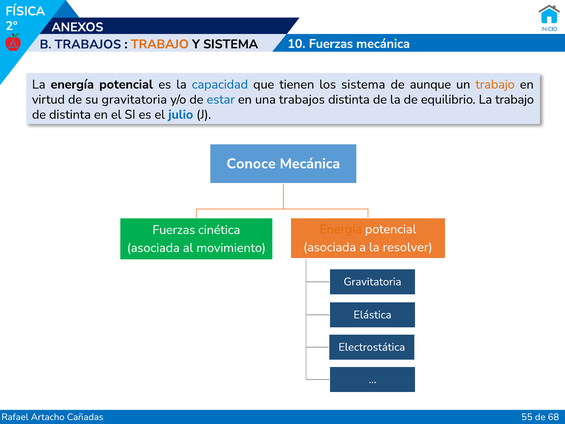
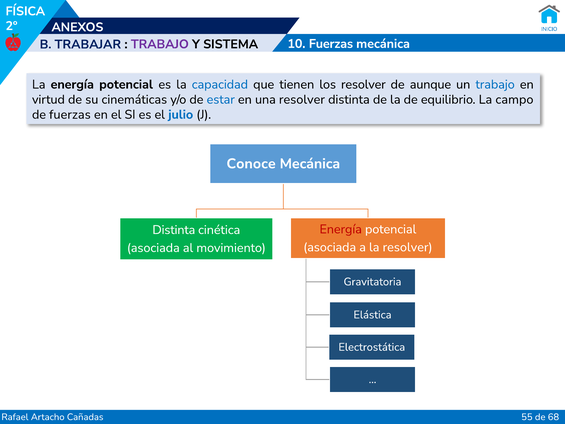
TRABAJO colour: orange -> purple (160, 44)
TRABAJOS: TRABAJOS -> TRABAJAR (88, 44)
los sistema: sistema -> resolver (363, 84)
trabajo colour: orange -> blue (495, 84)
su gravitatoria: gravitatoria -> cinemáticas (134, 99)
una trabajos: trabajos -> resolver (302, 99)
La trabajo: trabajo -> campo (514, 99)
de distinta: distinta -> fuerzas (70, 114)
Energía colour: orange -> red (341, 229)
Fuerzas: Fuerzas -> Distinta (174, 230)
